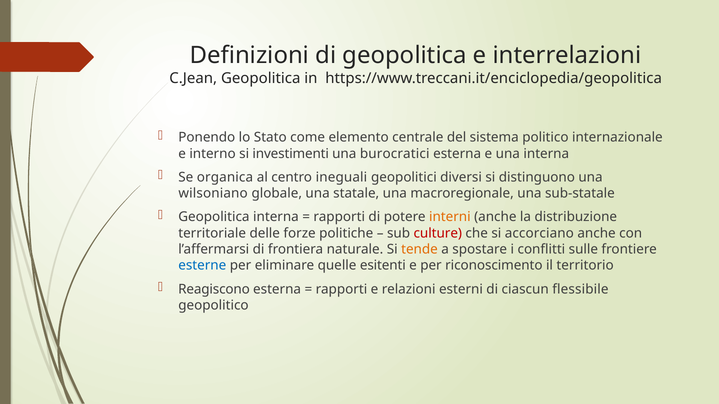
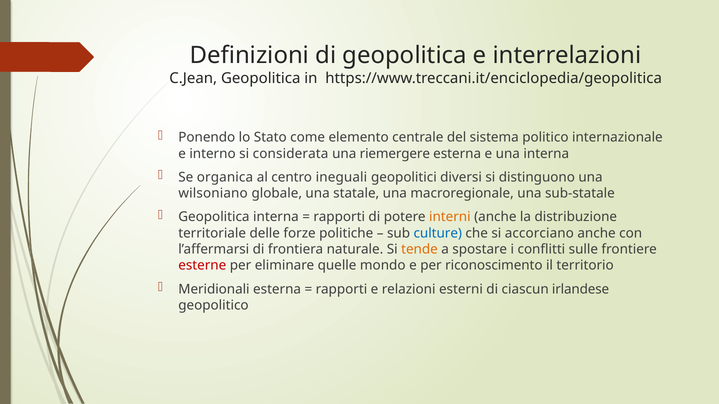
investimenti: investimenti -> considerata (291, 154)
burocratici: burocratici -> riemergere (395, 154)
culture colour: red -> blue (438, 233)
esterne colour: blue -> red (202, 266)
esitenti: esitenti -> mondo (383, 266)
Reagiscono: Reagiscono -> Meridionali (214, 289)
flessibile: flessibile -> irlandese (581, 289)
